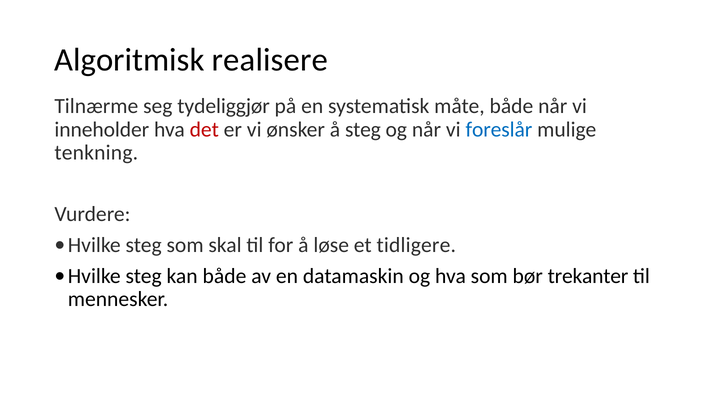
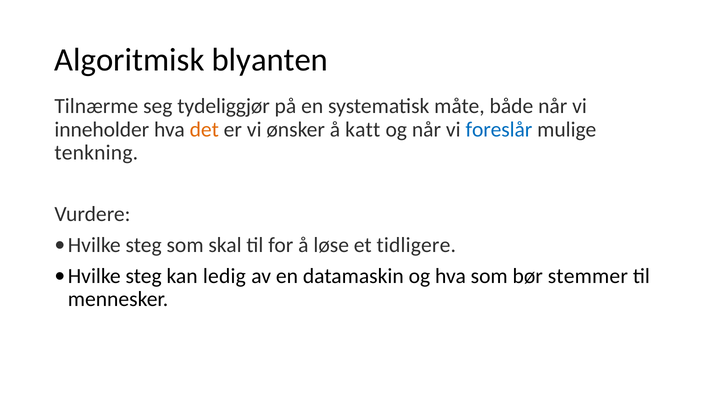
realisere: realisere -> blyanten (270, 60)
det colour: red -> orange (204, 129)
å steg: steg -> katt (363, 129)
kan både: både -> ledig (224, 276)
trekanter: trekanter -> stemmer (588, 276)
